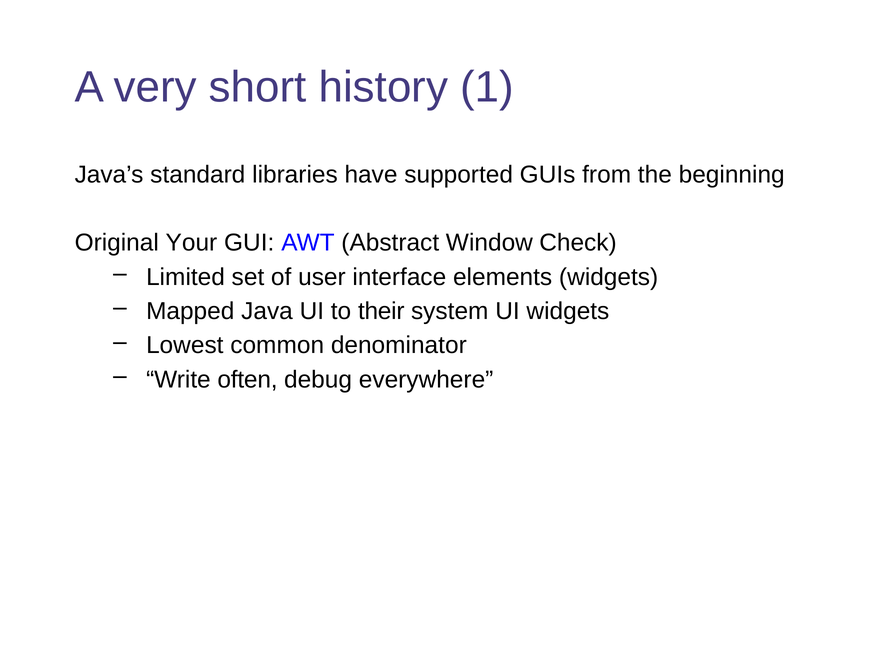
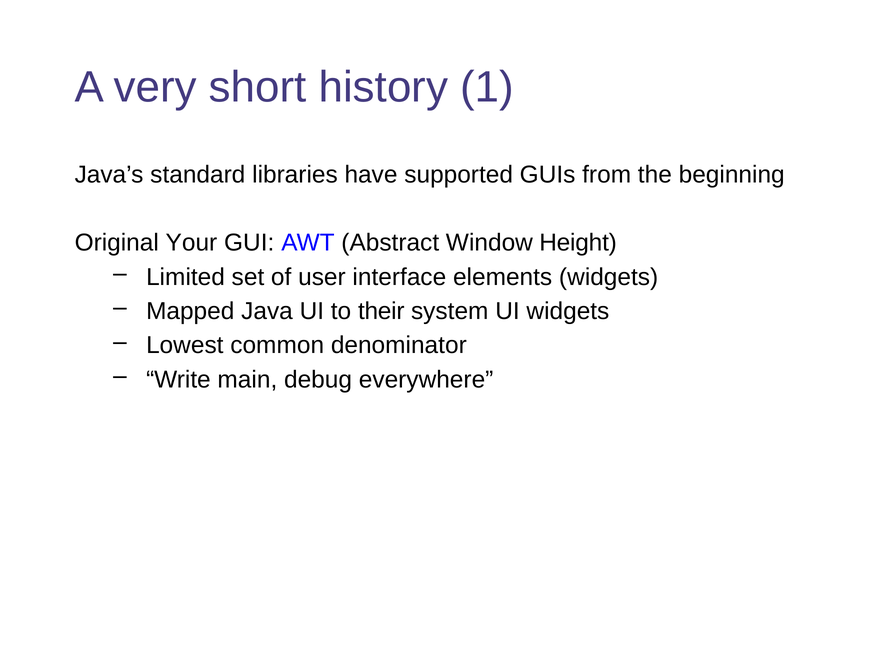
Check: Check -> Height (578, 243)
often: often -> main (247, 380)
